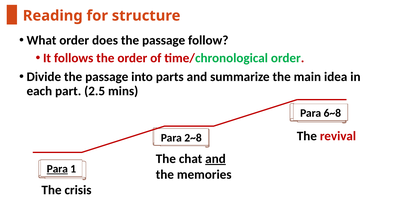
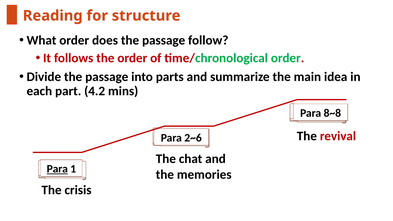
2.5: 2.5 -> 4.2 (95, 91)
6~8: 6~8 -> 8~8 (332, 113)
2~8: 2~8 -> 2~6 (193, 138)
and underline: present -> none (215, 159)
